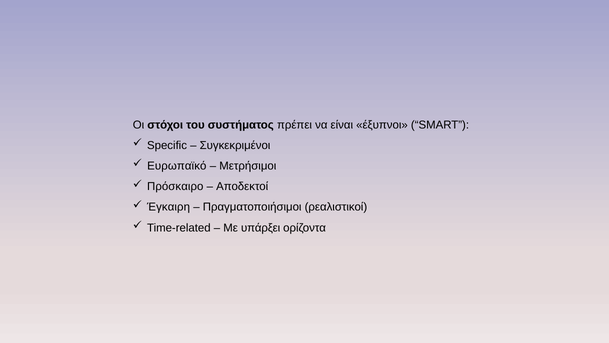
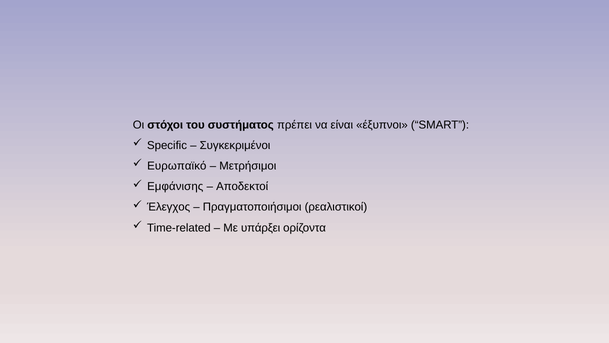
Πρόσκαιρο: Πρόσκαιρο -> Εμφάνισης (175, 186)
Έγκαιρη: Έγκαιρη -> Έλεγχος (169, 207)
